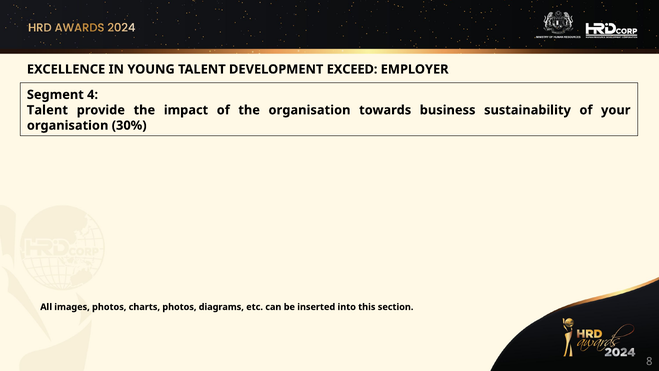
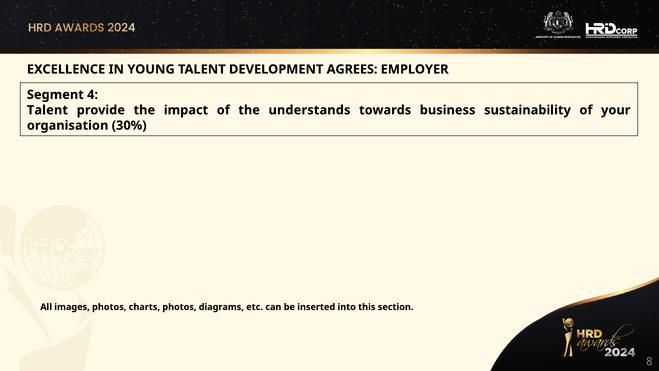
EXCEED: EXCEED -> AGREES (352, 69)
the organisation: organisation -> understands (309, 110)
